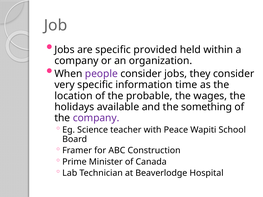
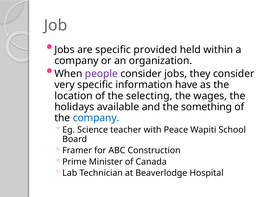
time: time -> have (186, 85)
probable: probable -> selecting (149, 96)
company colour: purple -> blue (96, 118)
